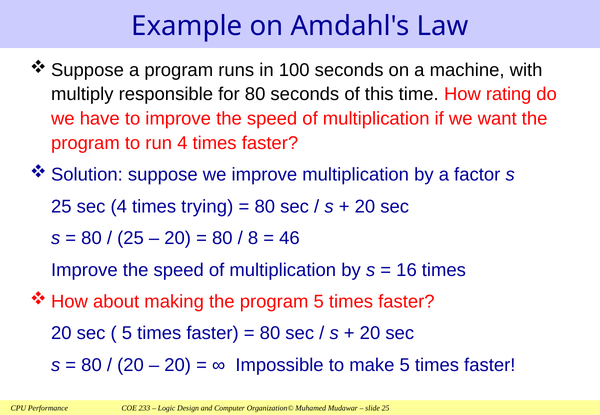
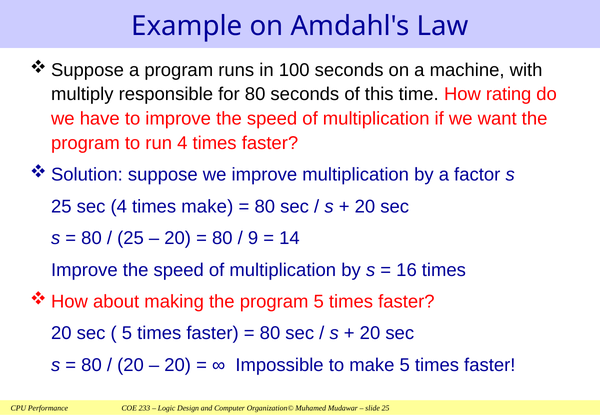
times trying: trying -> make (207, 207)
8: 8 -> 9 (253, 238)
46: 46 -> 14 (289, 238)
